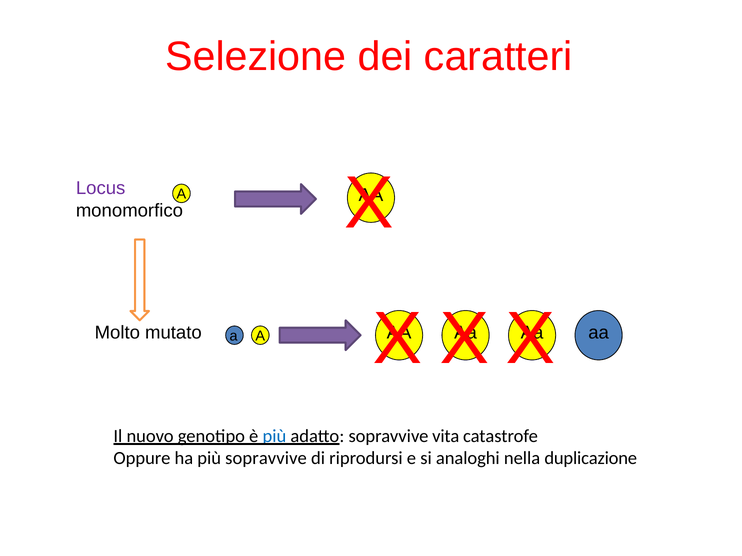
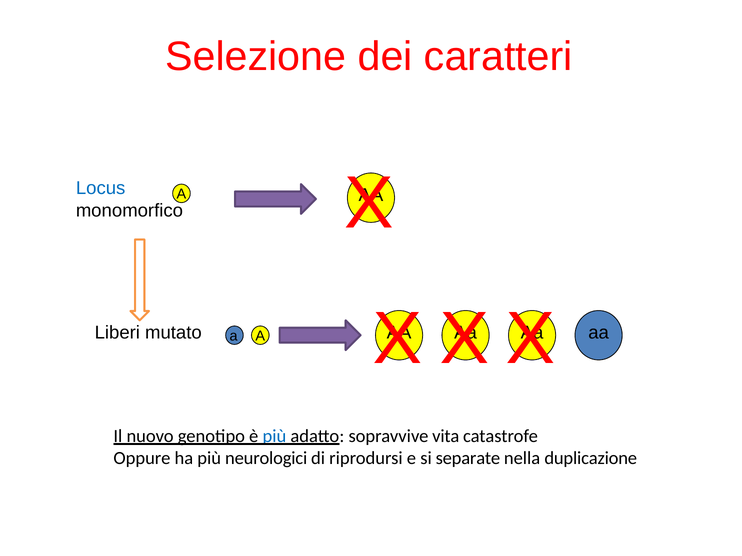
Locus colour: purple -> blue (101, 188)
Molto: Molto -> Liberi (117, 333)
più sopravvive: sopravvive -> neurologici (266, 459)
analoghi: analoghi -> separate (468, 459)
